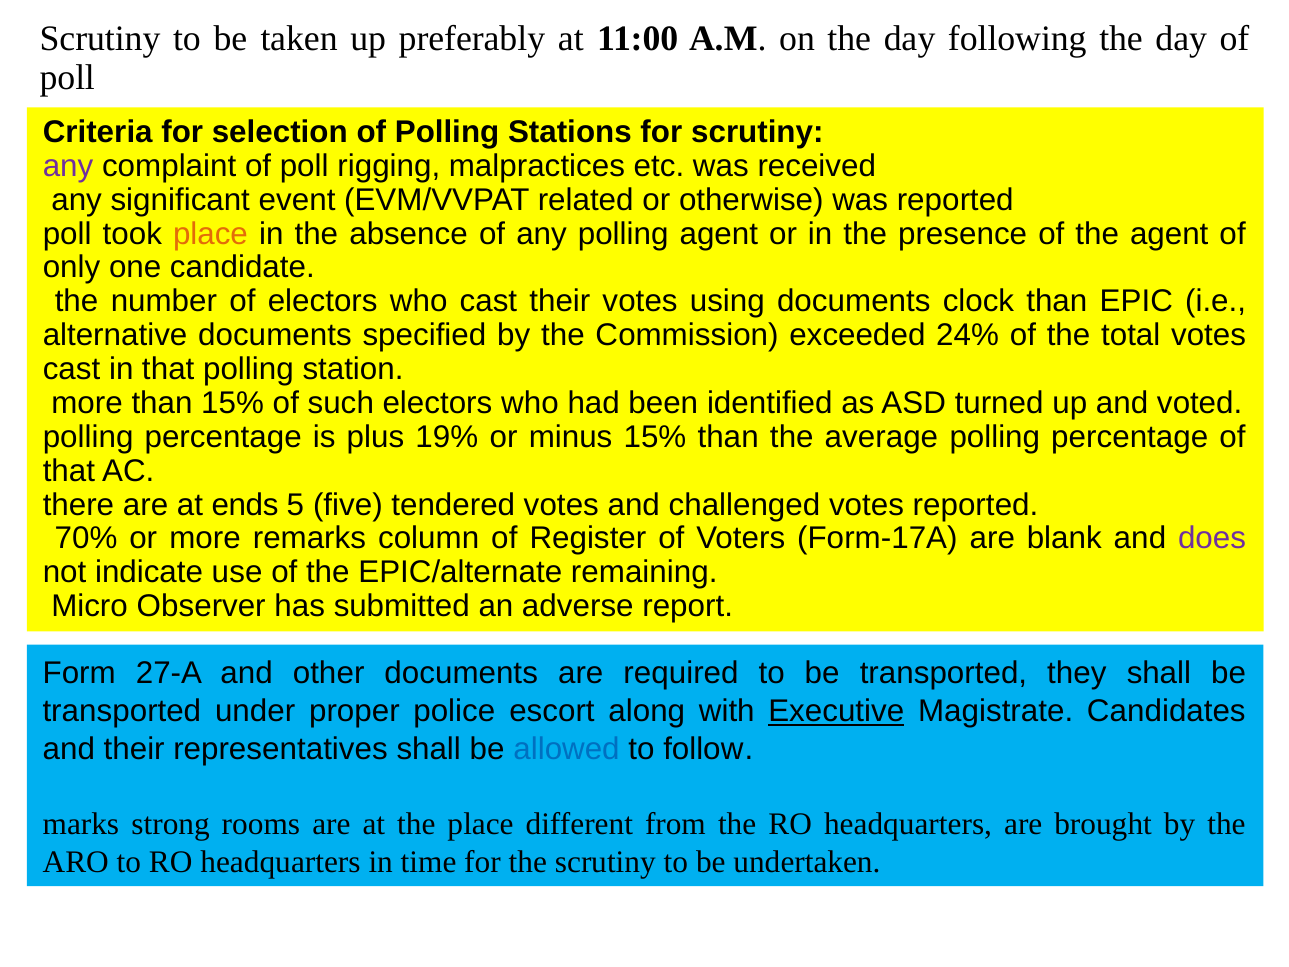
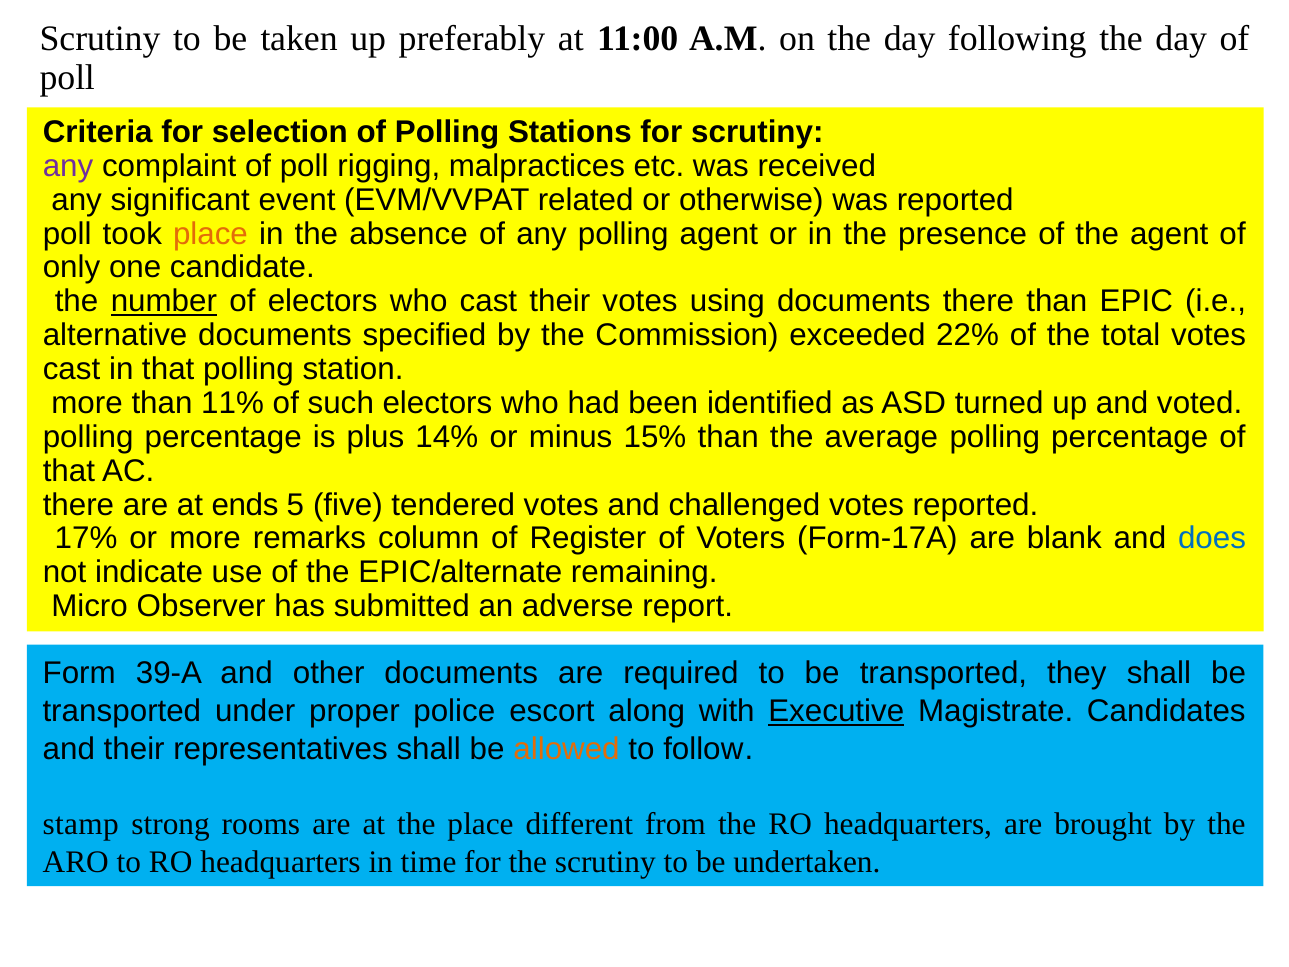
number underline: none -> present (164, 301)
documents clock: clock -> there (978, 301)
24%: 24% -> 22% (968, 335)
than 15%: 15% -> 11% (233, 403)
19%: 19% -> 14% (447, 437)
70%: 70% -> 17% (86, 538)
does colour: purple -> blue (1212, 538)
27-A: 27-A -> 39-A (169, 673)
allowed colour: blue -> orange (567, 749)
marks: marks -> stamp (81, 824)
